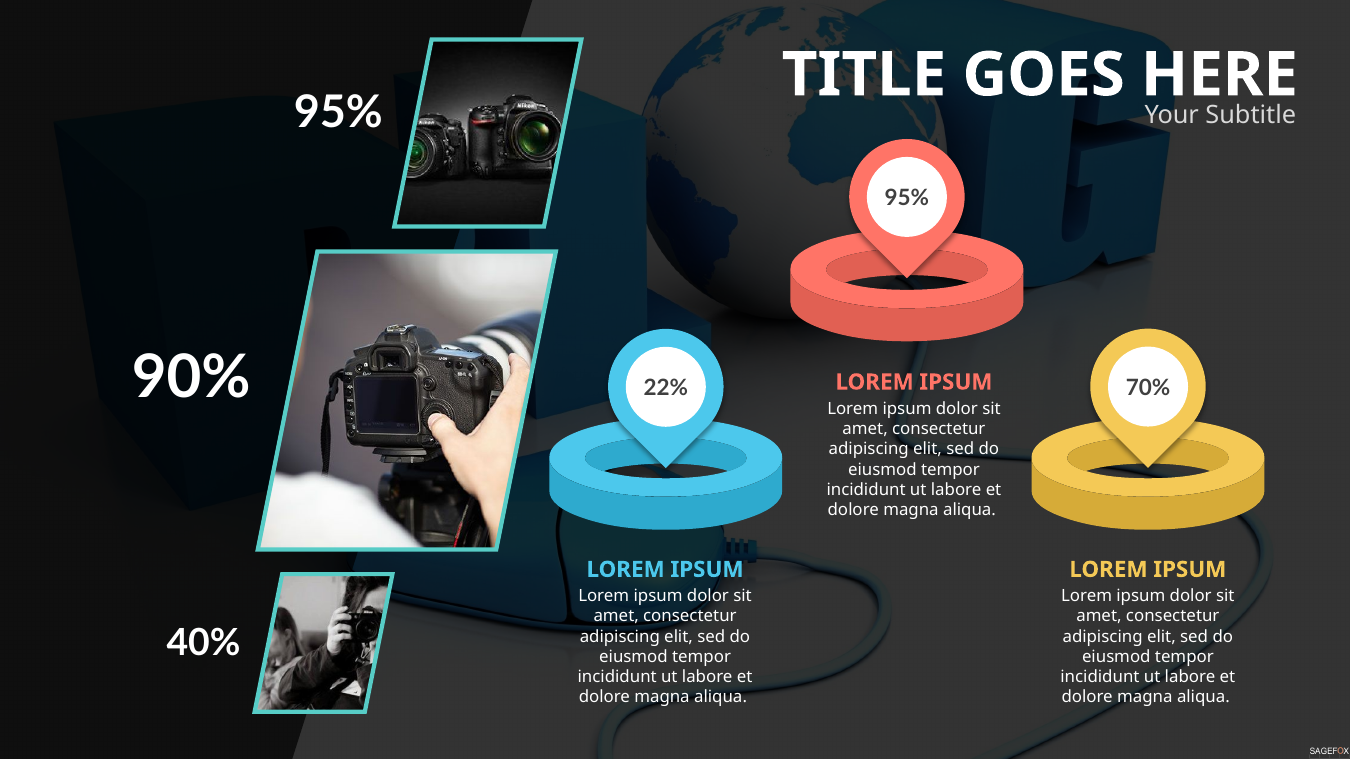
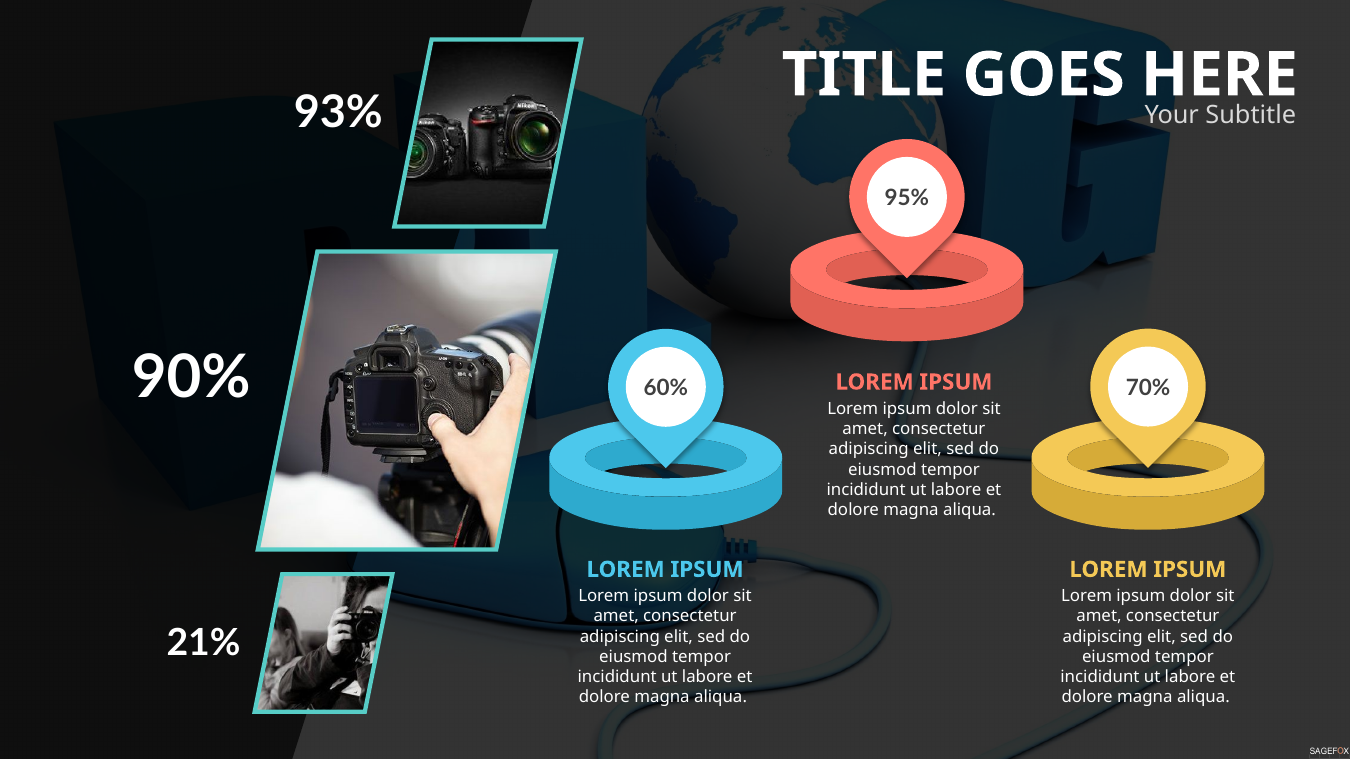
95%: 95% -> 93% (338, 112)
22%: 22% -> 60% (666, 389)
40%: 40% -> 21% (204, 643)
